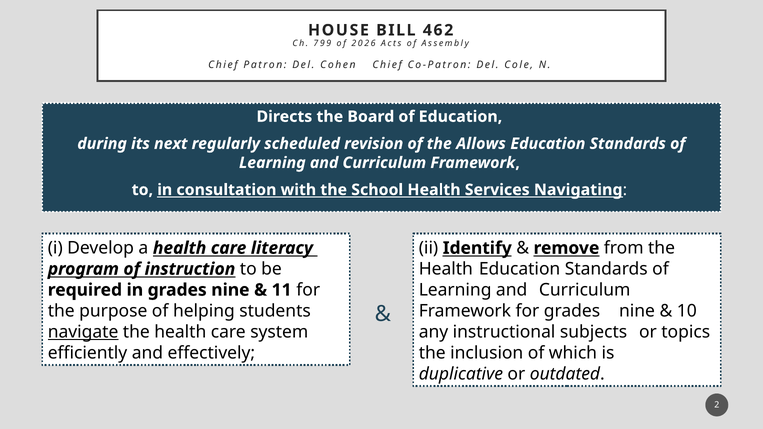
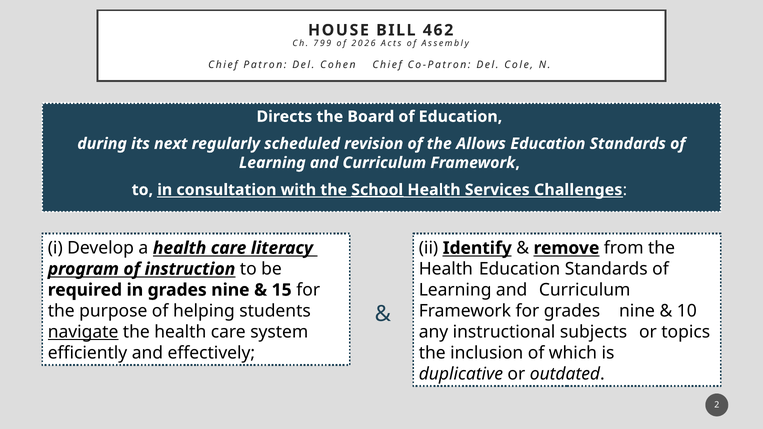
School underline: none -> present (377, 190)
Navigating: Navigating -> Challenges (578, 190)
11: 11 -> 15 (282, 290)
